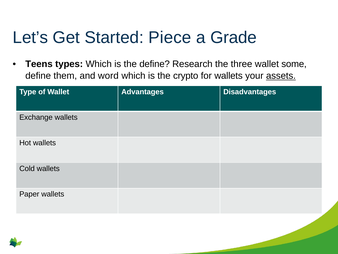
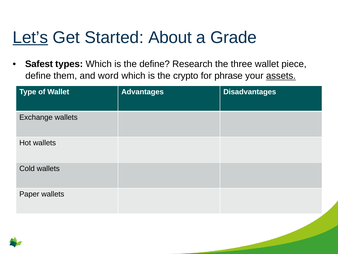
Let’s underline: none -> present (30, 38)
Piece: Piece -> About (170, 38)
Teens: Teens -> Safest (39, 64)
some: some -> piece (294, 64)
for wallets: wallets -> phrase (229, 76)
